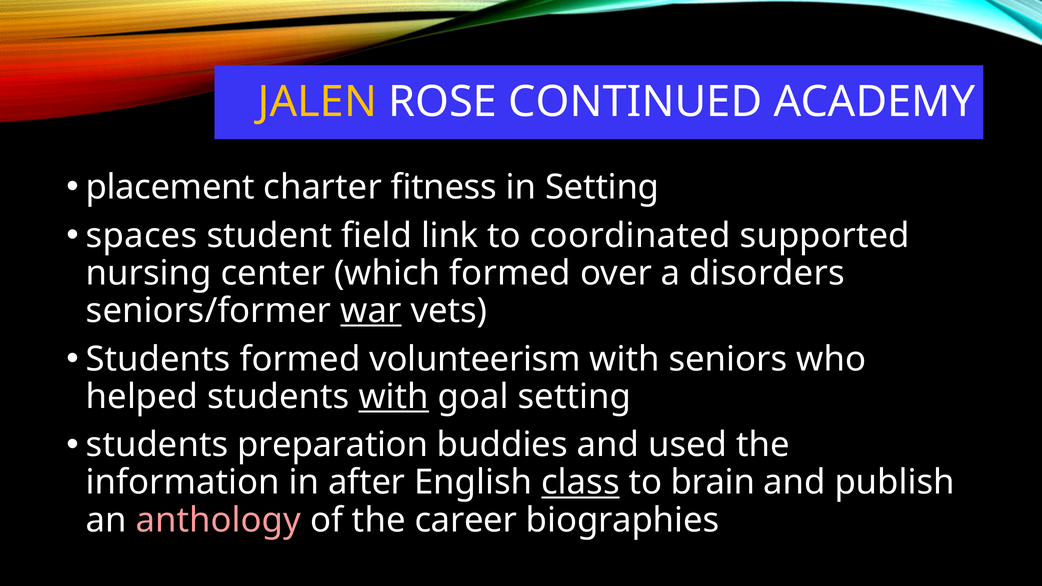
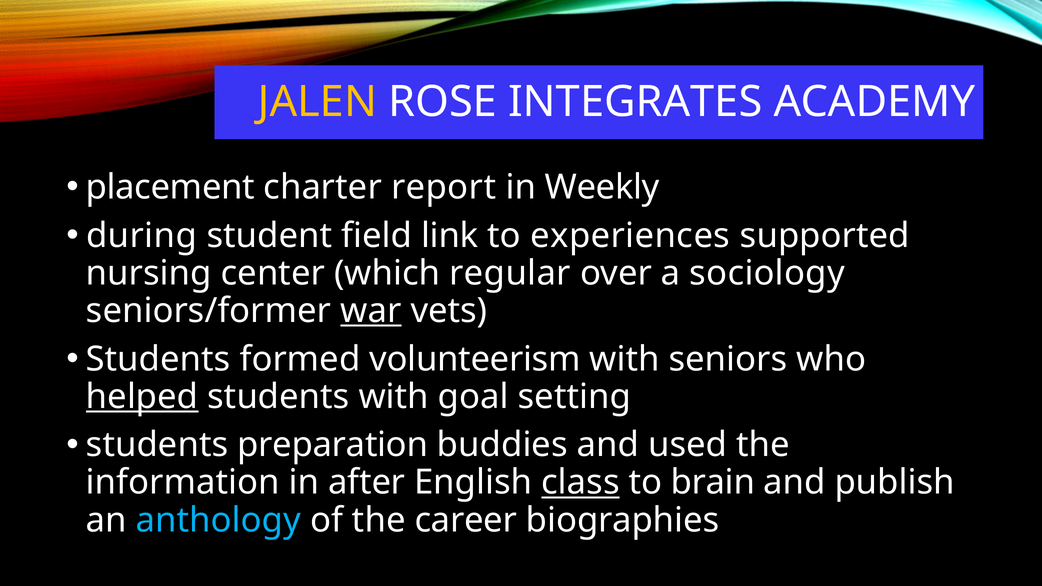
CONTINUED: CONTINUED -> INTEGRATES (635, 102)
fitness: fitness -> report (444, 187)
in Setting: Setting -> Weekly (602, 187)
spaces: spaces -> during (142, 236)
coordinated: coordinated -> experiences (630, 236)
which formed: formed -> regular (510, 273)
disorders: disorders -> sociology (767, 273)
helped underline: none -> present (142, 397)
with underline: present -> none (394, 397)
anthology colour: pink -> light blue (218, 520)
